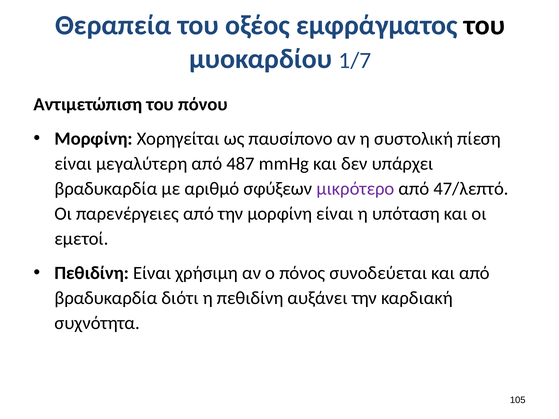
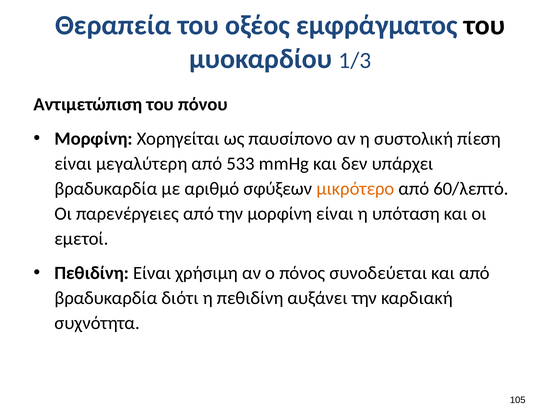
1/7: 1/7 -> 1/3 (355, 60)
487: 487 -> 533 (241, 164)
μικρότερο colour: purple -> orange (355, 189)
47/λεπτό: 47/λεπτό -> 60/λεπτό (471, 189)
